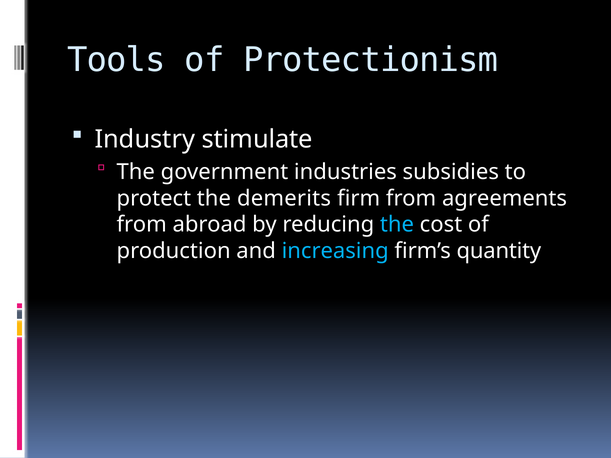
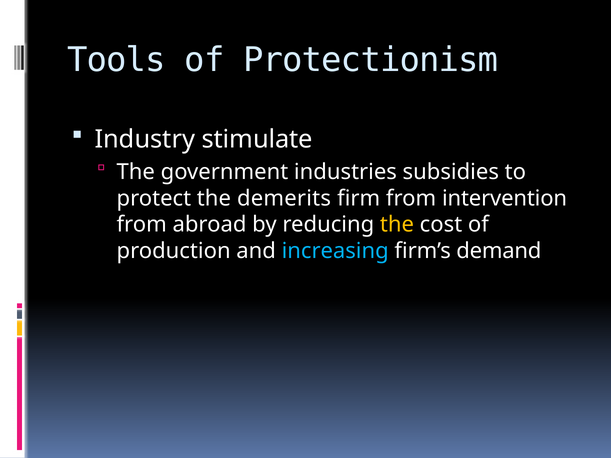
agreements: agreements -> intervention (505, 198)
the colour: light blue -> yellow (397, 225)
quantity: quantity -> demand (499, 251)
